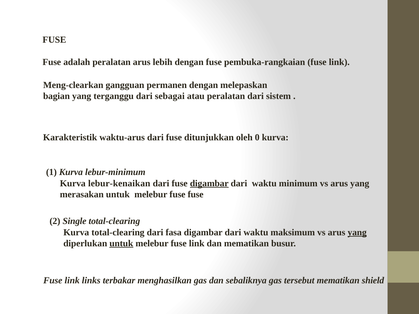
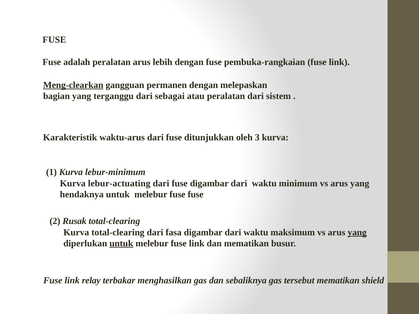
Meng-clearkan underline: none -> present (73, 85)
0: 0 -> 3 (257, 137)
lebur-kenaikan: lebur-kenaikan -> lebur-actuating (119, 184)
digambar underline: present -> none (209, 184)
merasakan: merasakan -> hendaknya (82, 195)
Single: Single -> Rusak (75, 221)
links: links -> relay (91, 281)
